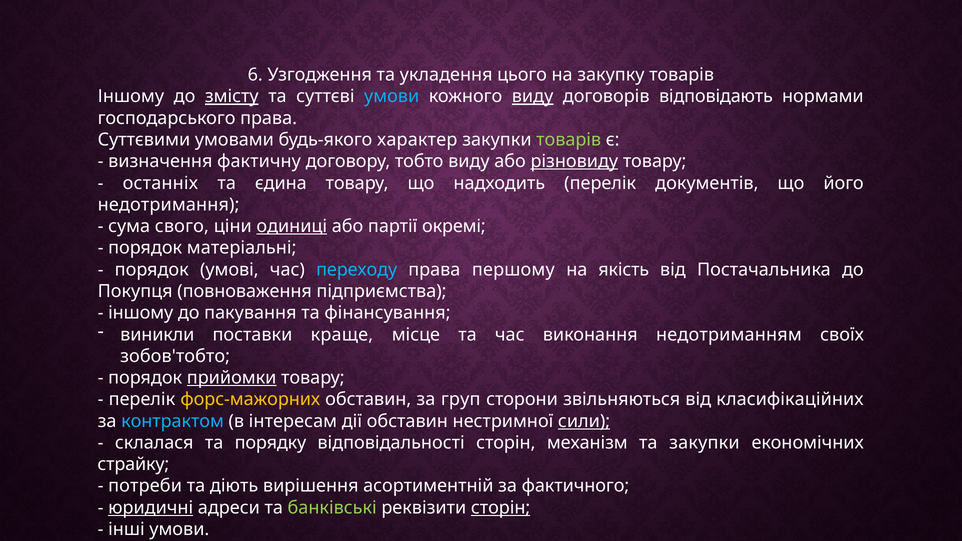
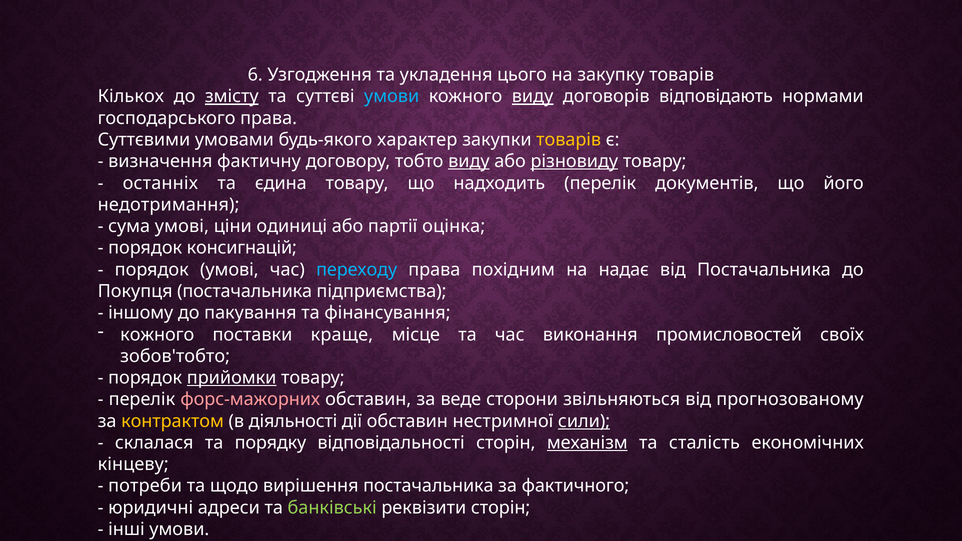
Іншому: Іншому -> Кількох (131, 97)
товарів colour: light green -> yellow (569, 140)
виду underline: none -> present (469, 161)
сума свого: свого -> умові (182, 226)
одиниці underline: present -> none (292, 226)
окремі: окремі -> оцінка (454, 226)
матеріальні: матеріальні -> консигнацій (242, 248)
першому: першому -> похідним (513, 270)
якість: якість -> надає (624, 270)
Покупця повноваження: повноваження -> постачальника (245, 291)
виникли: виникли -> кожного (157, 335)
недотриманням: недотриманням -> промисловостей (729, 335)
форс-мажорних colour: yellow -> pink (250, 400)
груп: груп -> веде (461, 400)
класифікаційних: класифікаційних -> прогнозованому (790, 400)
контрактом colour: light blue -> yellow (172, 421)
інтересам: інтересам -> діяльності (293, 421)
механізм underline: none -> present (587, 443)
та закупки: закупки -> сталість (704, 443)
страйку: страйку -> кінцеву (133, 464)
діють: діють -> щодо (234, 486)
вирішення асортиментній: асортиментній -> постачальника (428, 486)
юридичні underline: present -> none (151, 508)
сторін underline: present -> none (501, 508)
